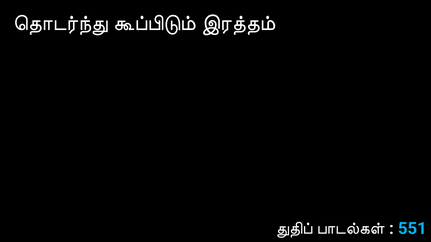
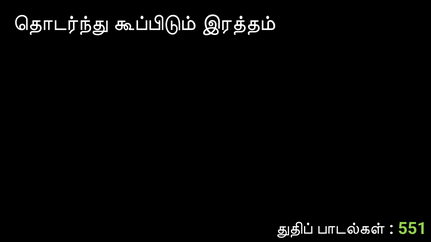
551 colour: light blue -> light green (412, 229)
